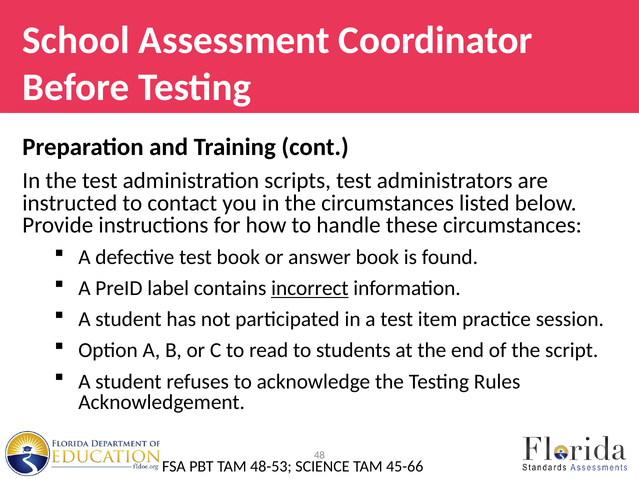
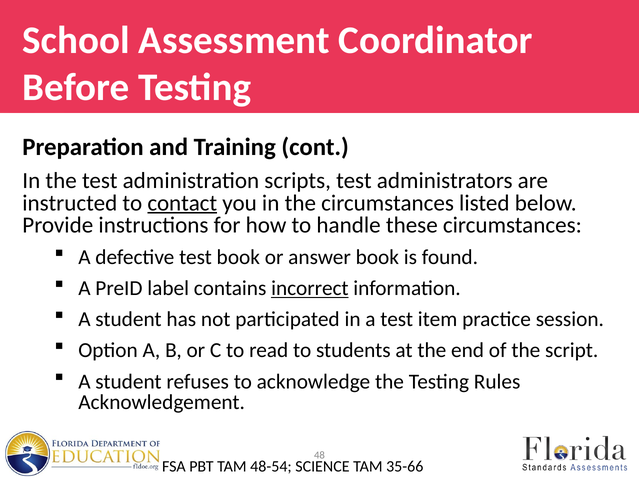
contact underline: none -> present (182, 203)
48-53: 48-53 -> 48-54 (271, 467)
45-66: 45-66 -> 35-66 (405, 467)
